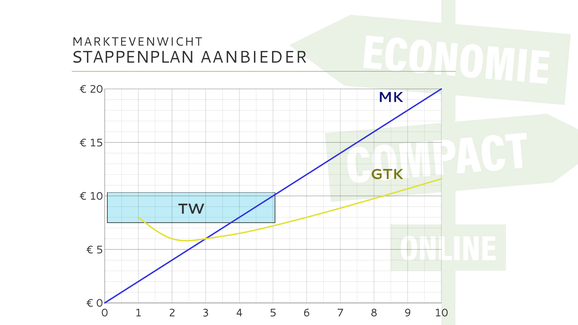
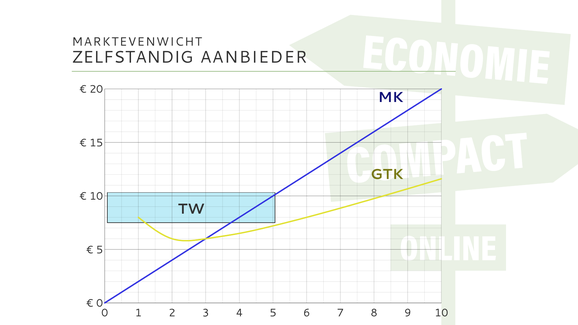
STAPPENPLAN: STAPPENPLAN -> ZELFSTANDIG (133, 57)
